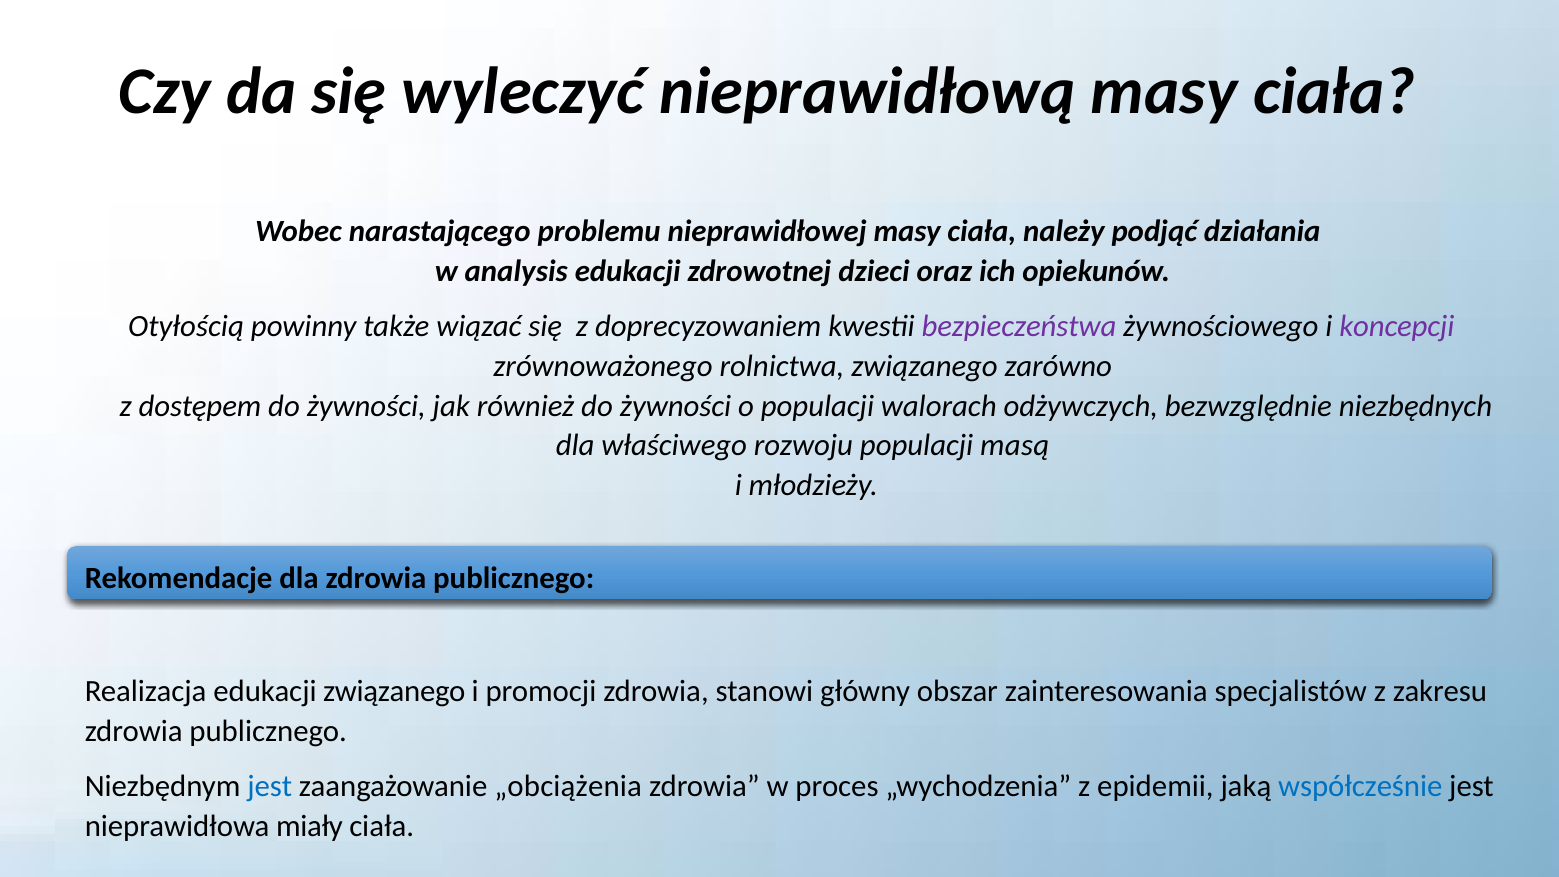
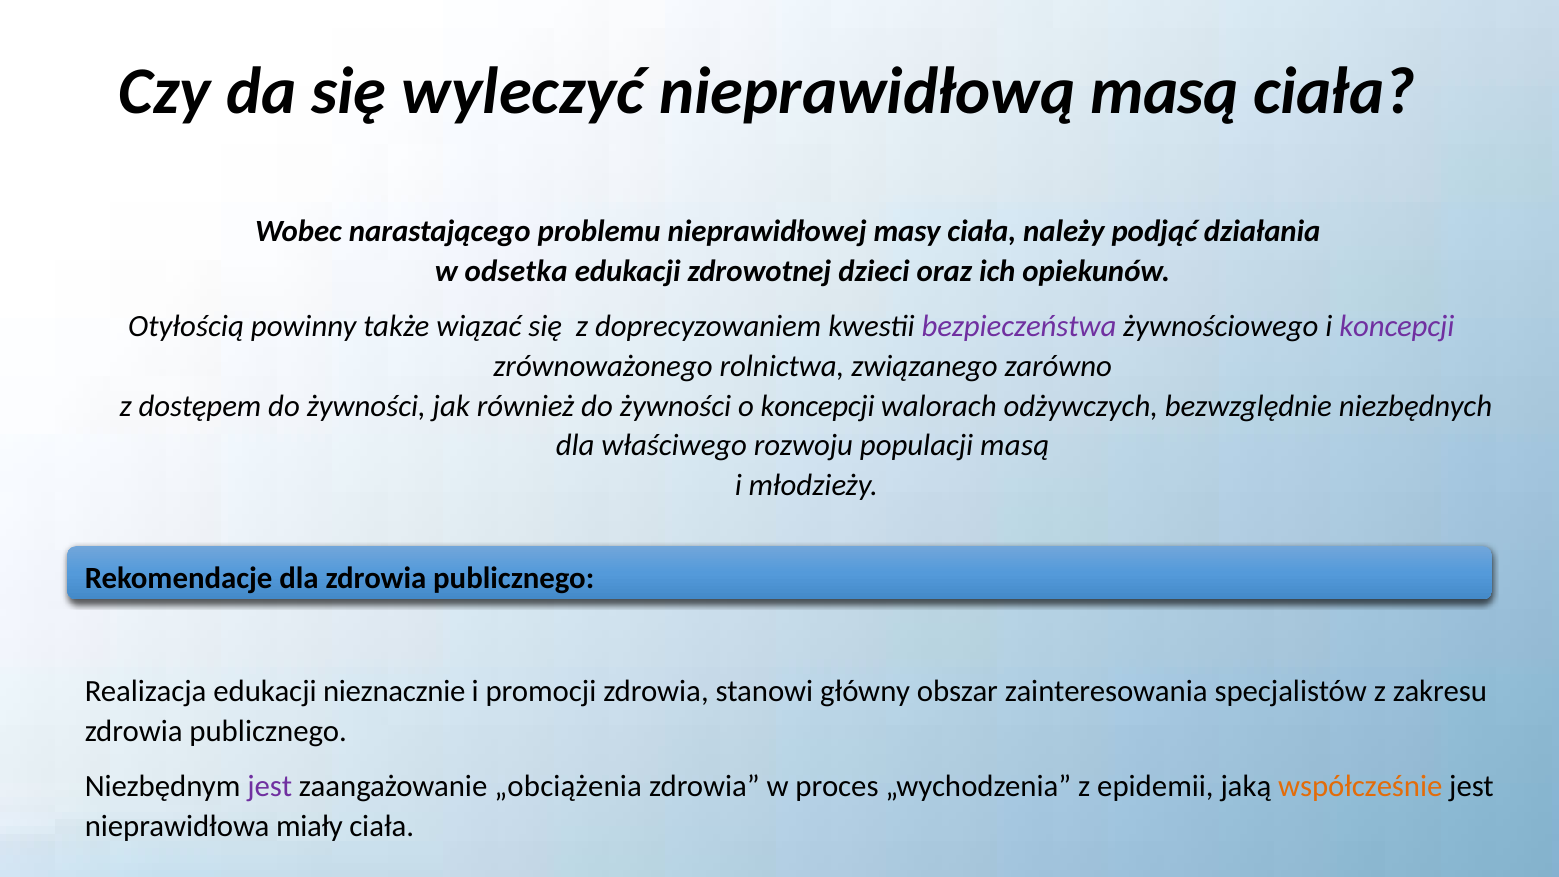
nieprawidłową masy: masy -> masą (1164, 91)
analysis: analysis -> odsetka (516, 271)
o populacji: populacji -> koncepcji (818, 406)
edukacji związanego: związanego -> nieznacznie (394, 692)
jest colour: blue -> purple (270, 786)
współcześnie colour: blue -> orange (1360, 786)
